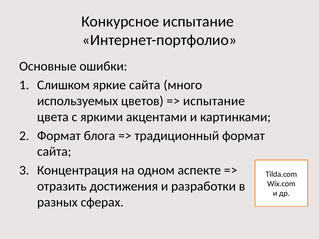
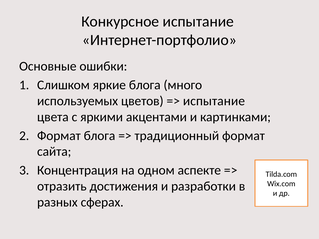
яркие сайта: сайта -> блога (145, 85)
